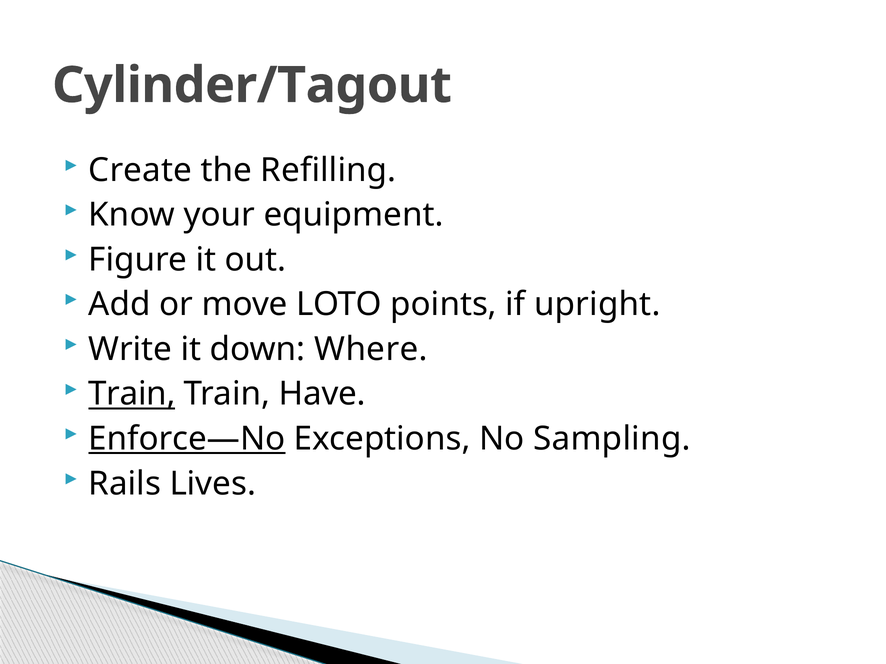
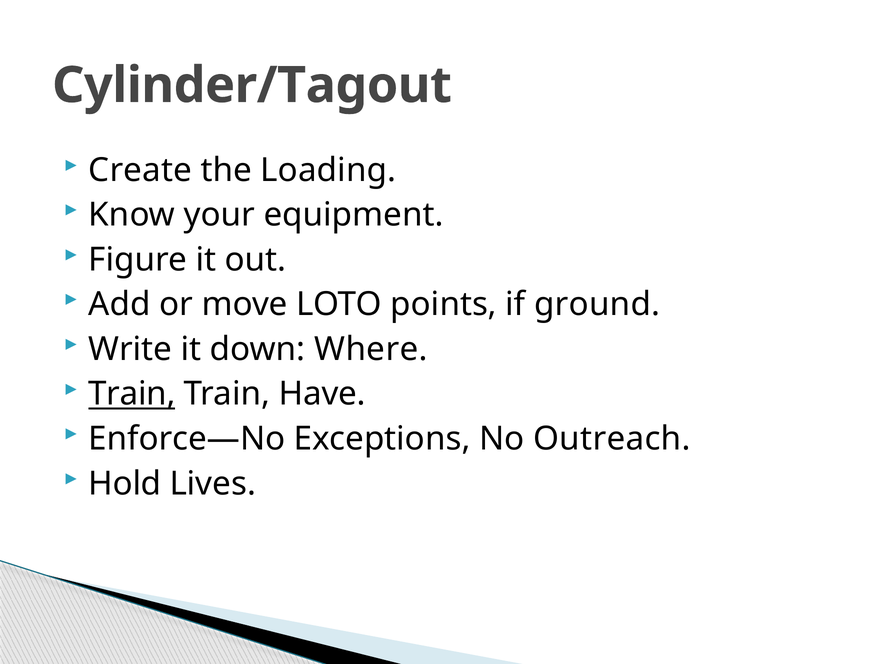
Refilling: Refilling -> Loading (328, 170)
upright: upright -> ground (597, 305)
Enforce—No underline: present -> none (187, 439)
Sampling: Sampling -> Outreach (612, 439)
Rails: Rails -> Hold (125, 484)
